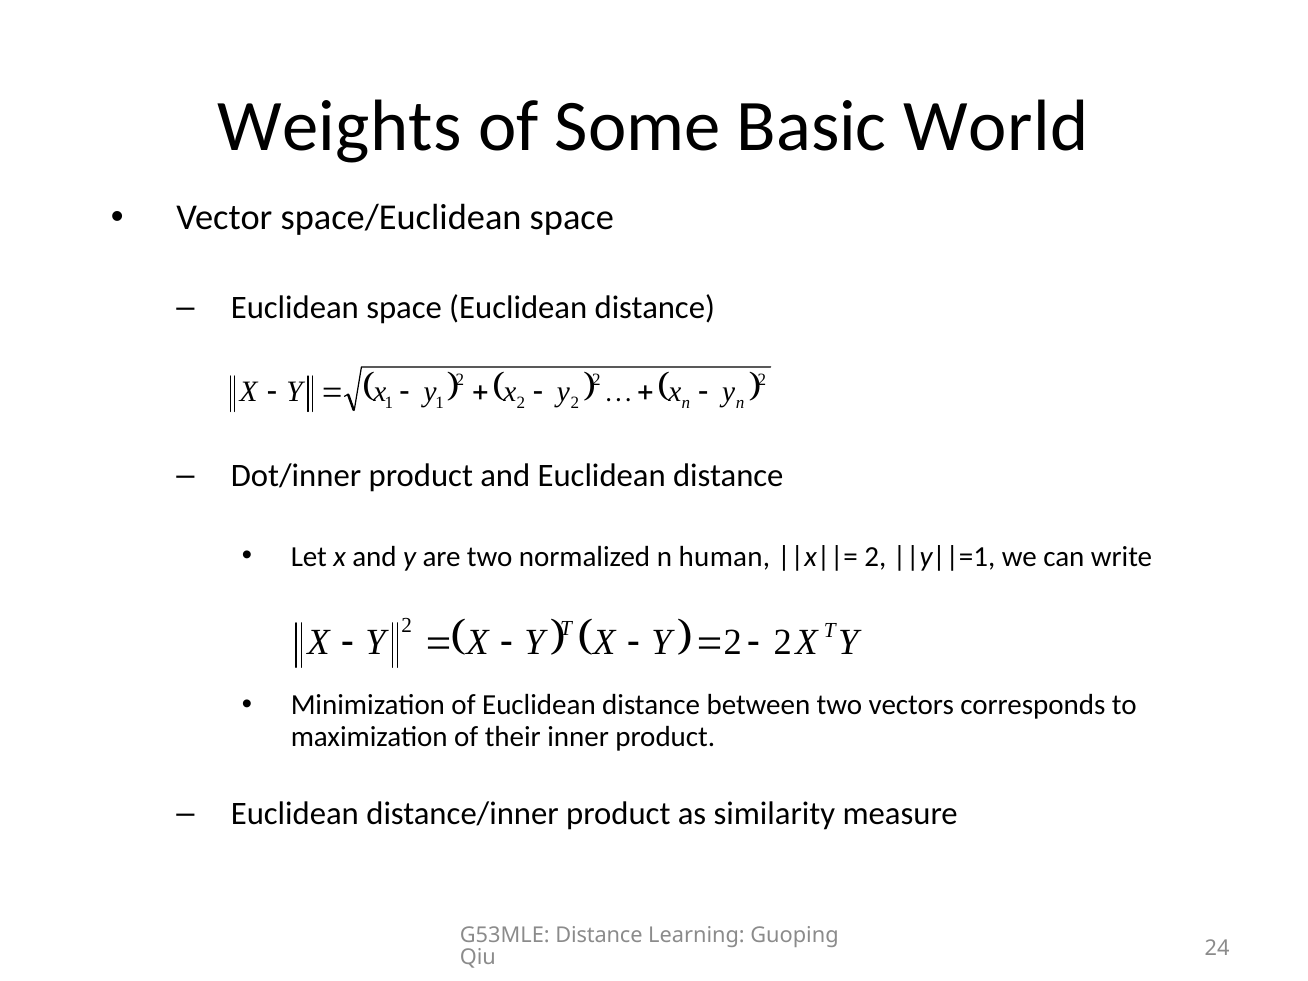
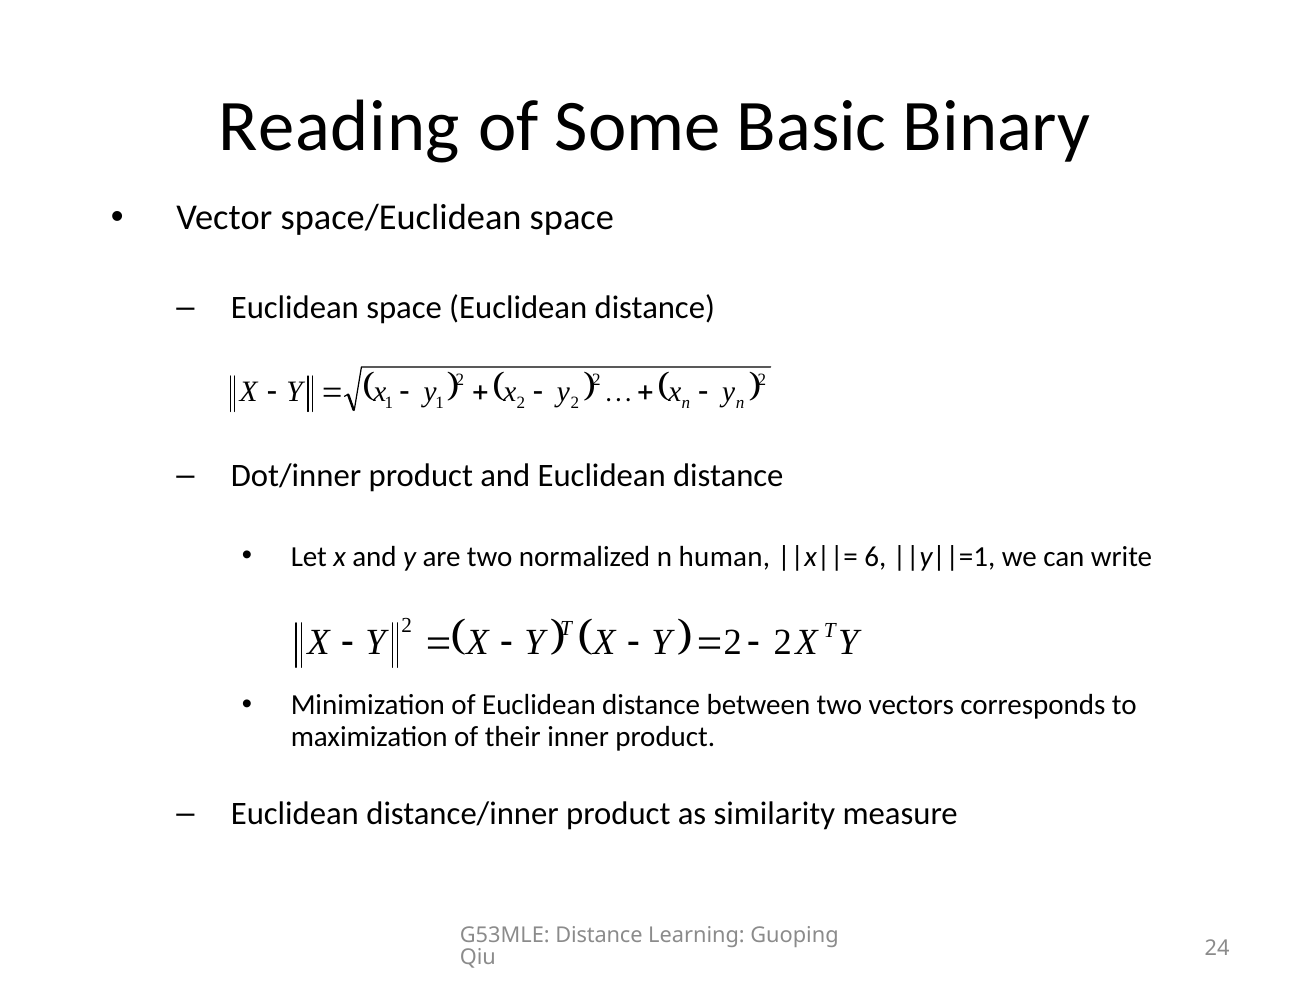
Weights: Weights -> Reading (339, 126)
World: World -> Binary (996, 126)
2: 2 -> 6 (875, 556)
